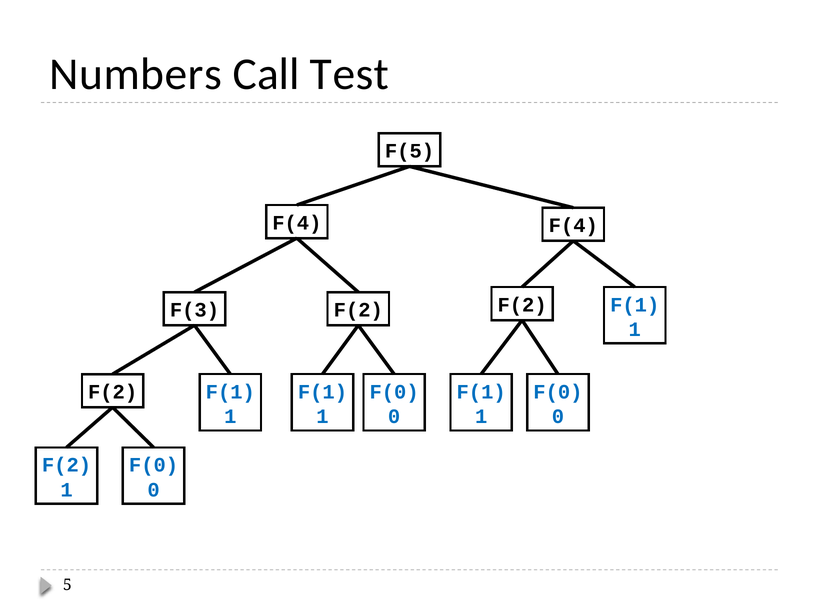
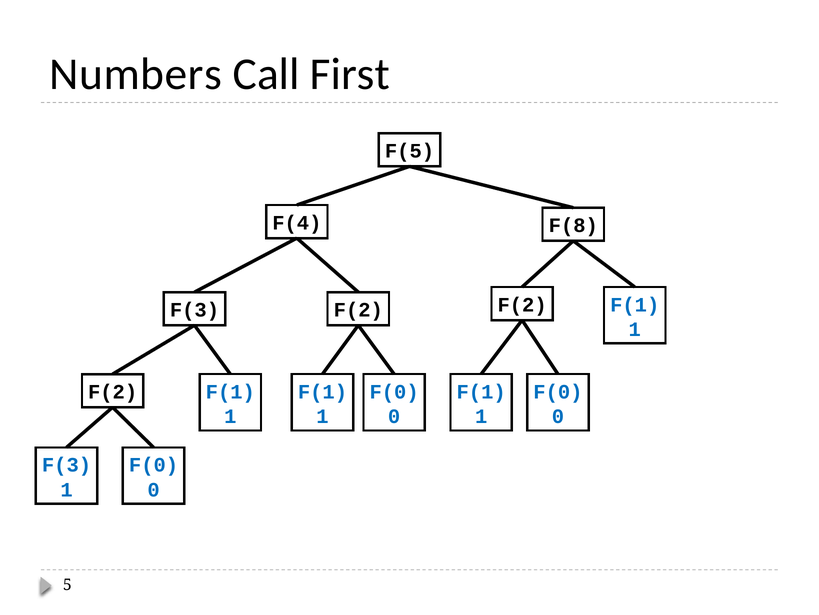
Test: Test -> First (350, 74)
F(4: F(4 -> F(8 (573, 225)
F(2: F(2 -> F(3 (67, 465)
